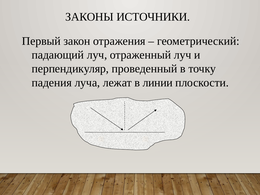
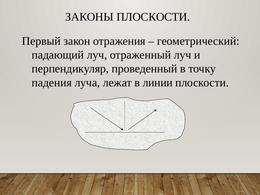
ЗАКОНЫ ИСТОЧНИКИ: ИСТОЧНИКИ -> ПЛОСКОСТИ (153, 17)
